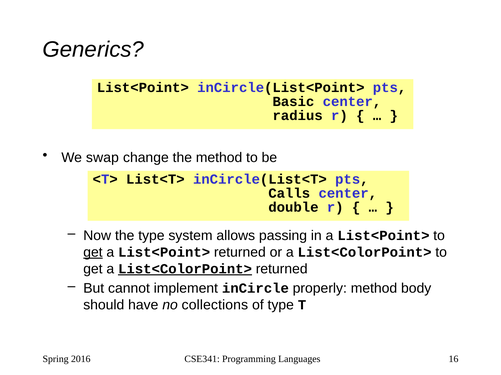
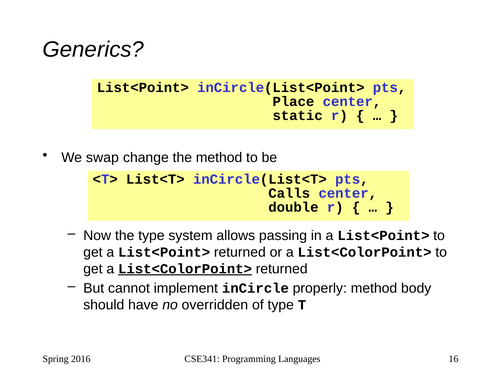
Basic: Basic -> Place (293, 102)
radius: radius -> static (298, 116)
get underline: present -> none (93, 253)
collections: collections -> overridden (215, 306)
